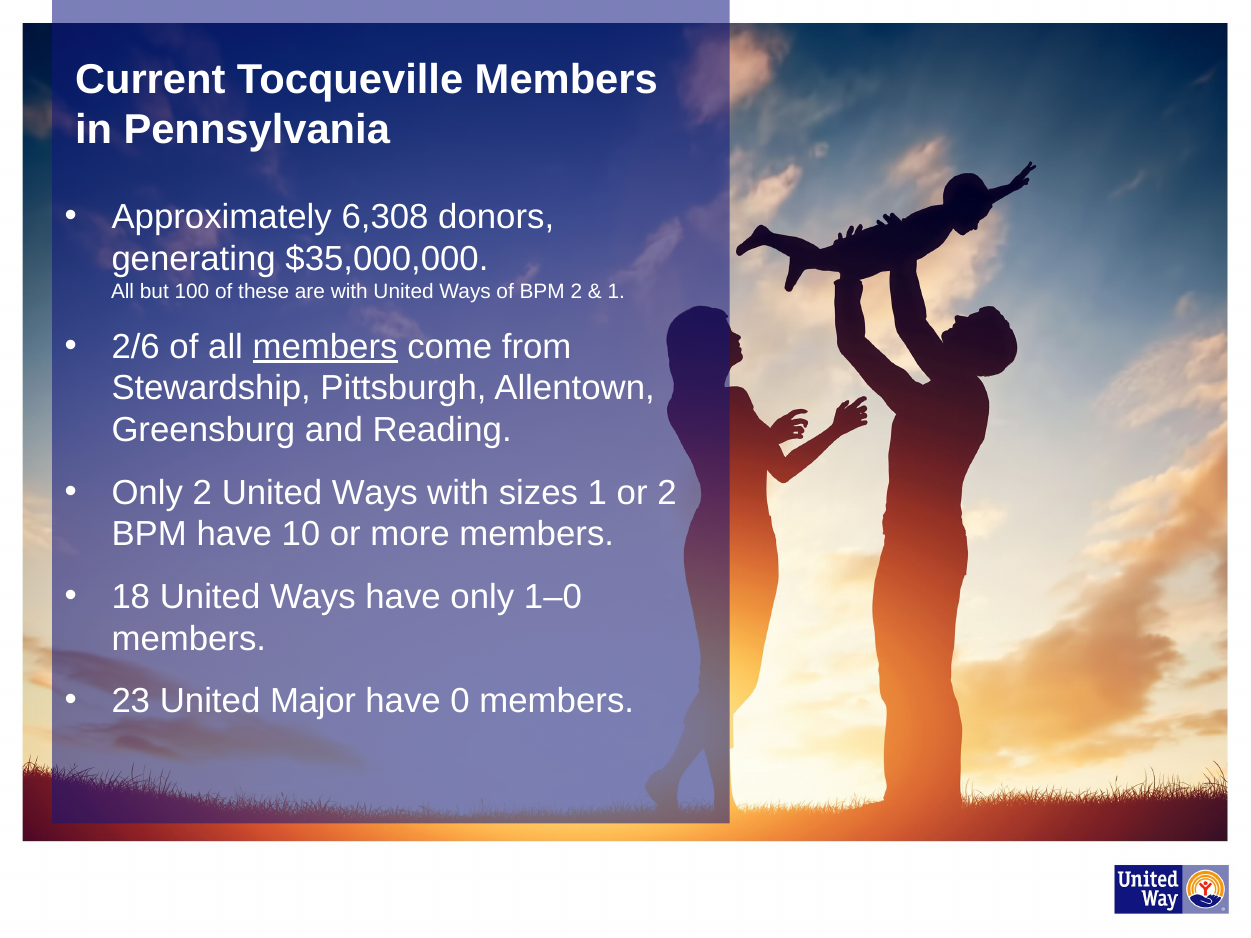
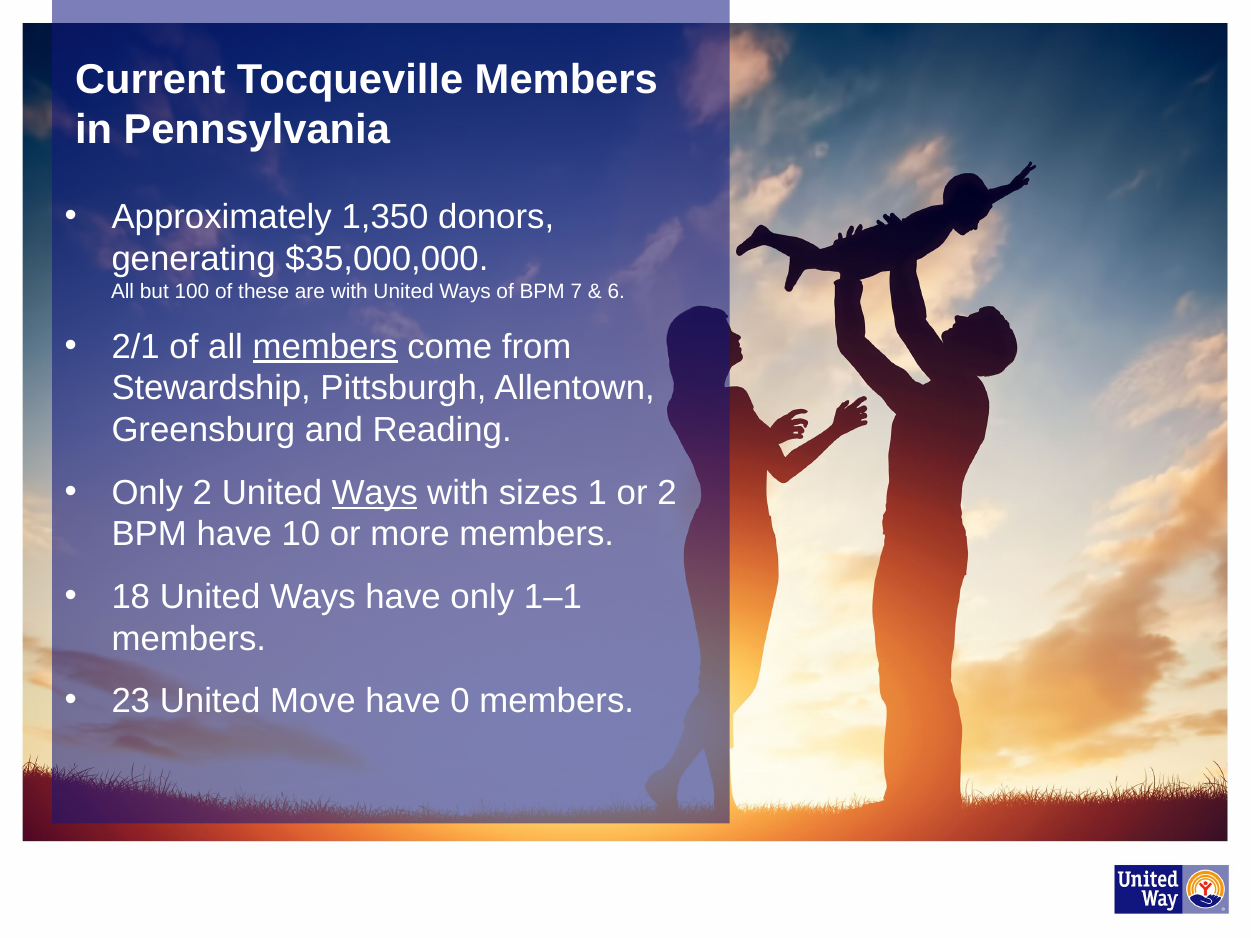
6,308: 6,308 -> 1,350 (385, 217)
BPM 2: 2 -> 7 (576, 291)
1: 1 -> 6 (616, 291)
2/6: 2/6 -> 2/1 (136, 347)
Ways underline: none -> present (375, 493)
1–0: 1–0 -> 1–1 (553, 597)
Major: Major -> Move (313, 701)
